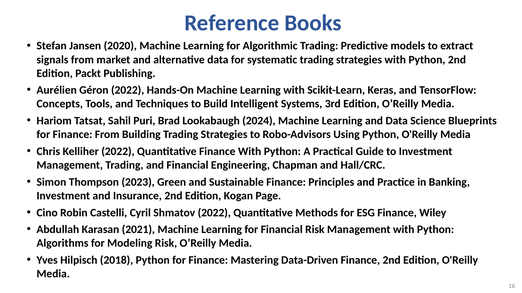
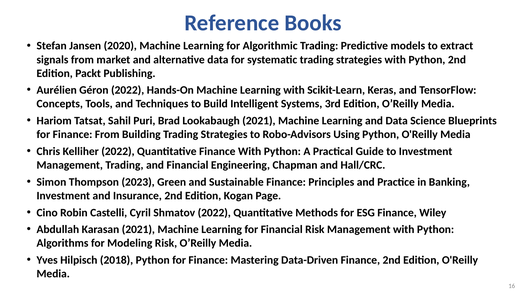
Lookabaugh 2024: 2024 -> 2021 (259, 121)
